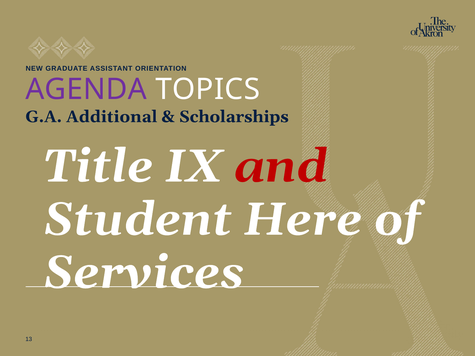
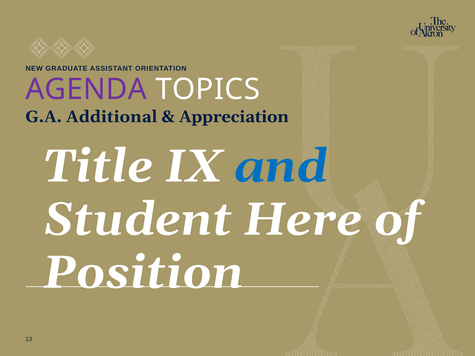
Scholarships: Scholarships -> Appreciation (234, 117)
and colour: red -> blue (281, 166)
Services: Services -> Position (143, 273)
